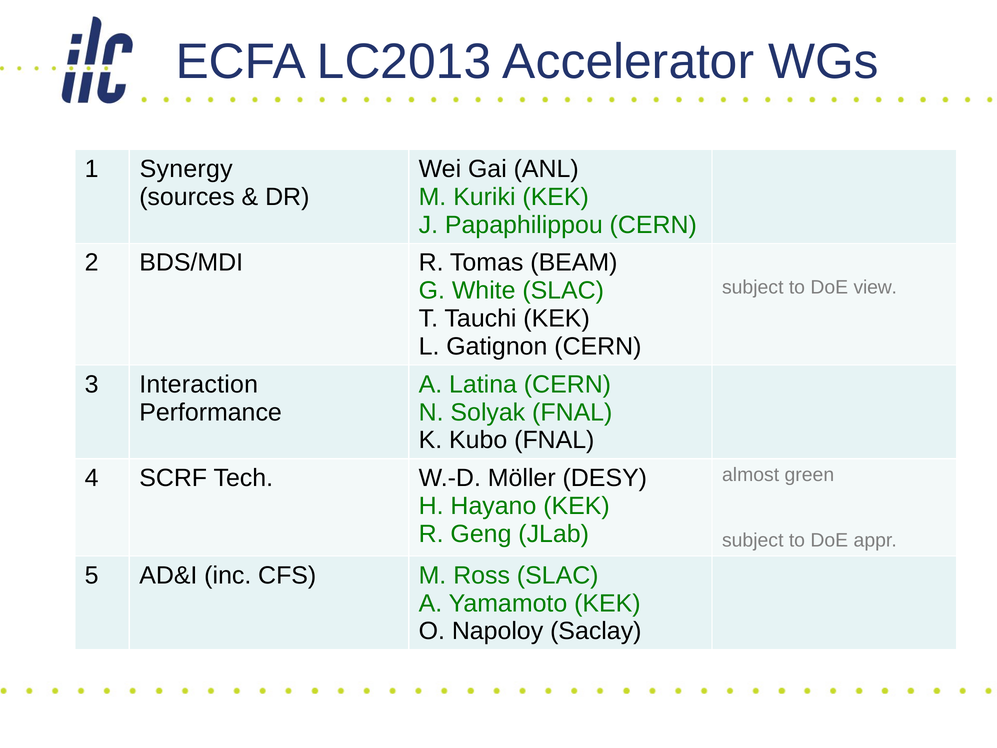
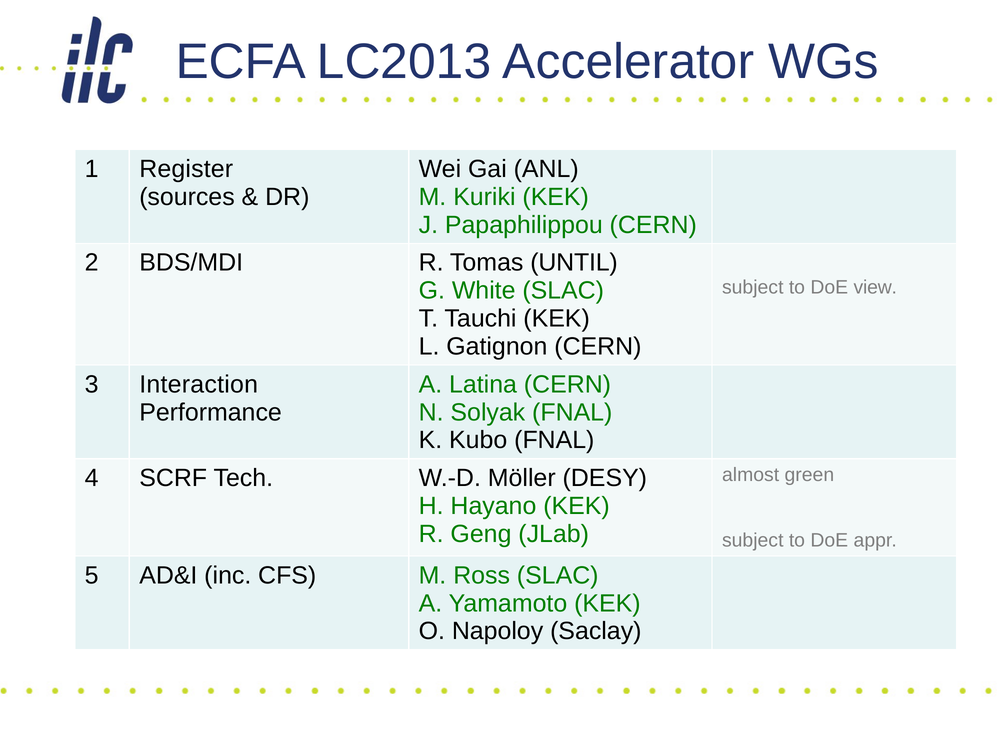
Synergy: Synergy -> Register (186, 169)
BEAM: BEAM -> UNTIL (574, 263)
